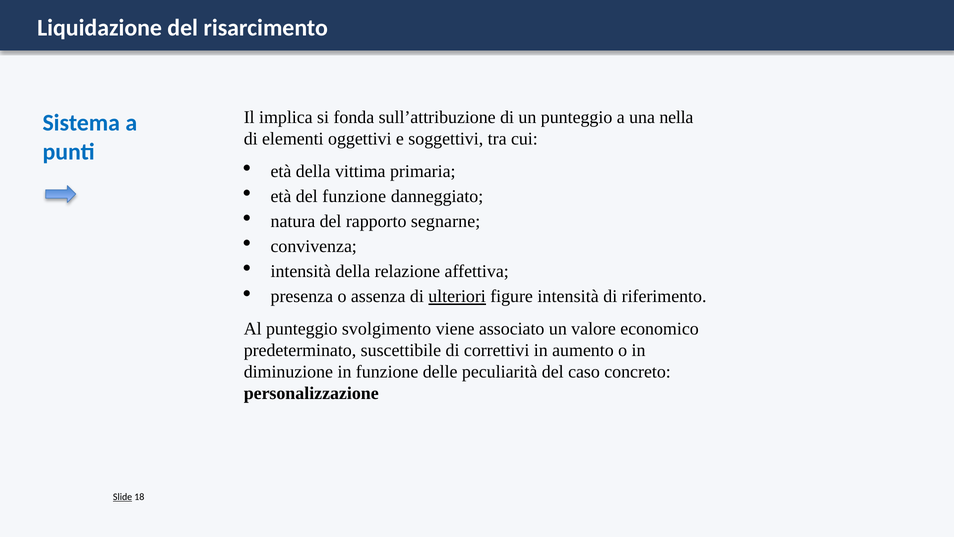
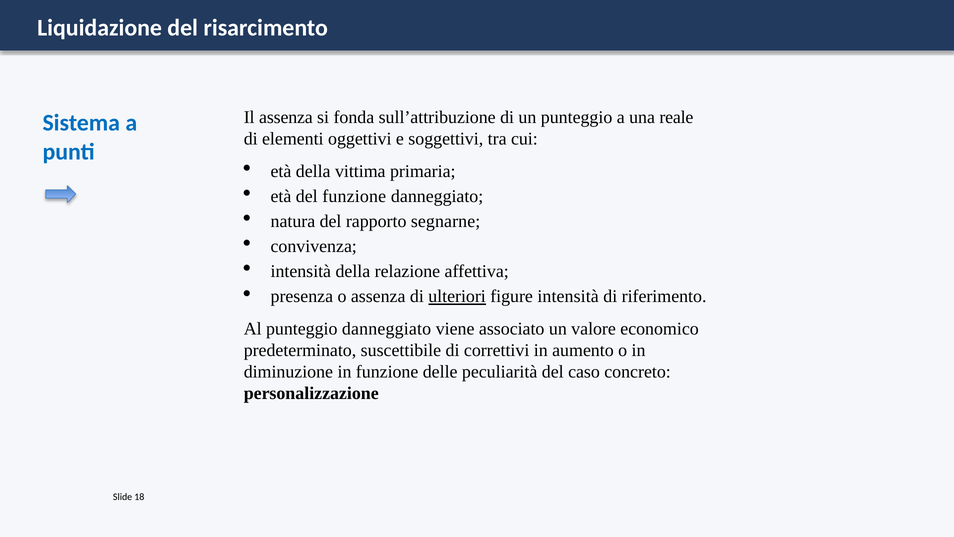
Il implica: implica -> assenza (286, 117)
nella: nella -> reale (676, 117)
punteggio svolgimento: svolgimento -> danneggiato (387, 329)
Slide underline: present -> none (123, 497)
